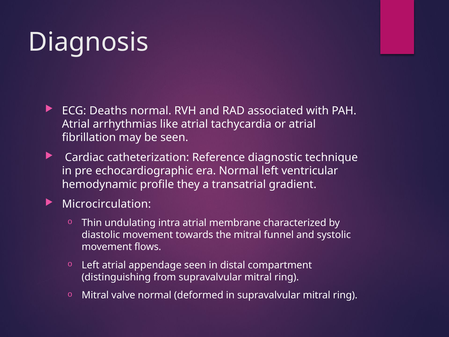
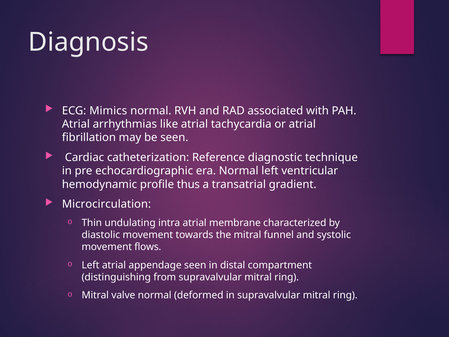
Deaths: Deaths -> Mimics (108, 111)
they: they -> thus (188, 184)
